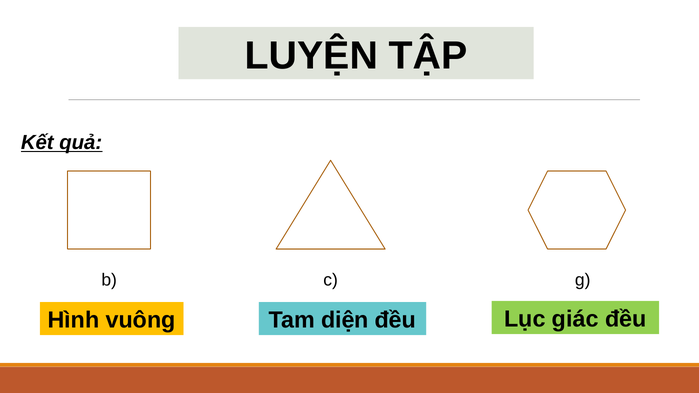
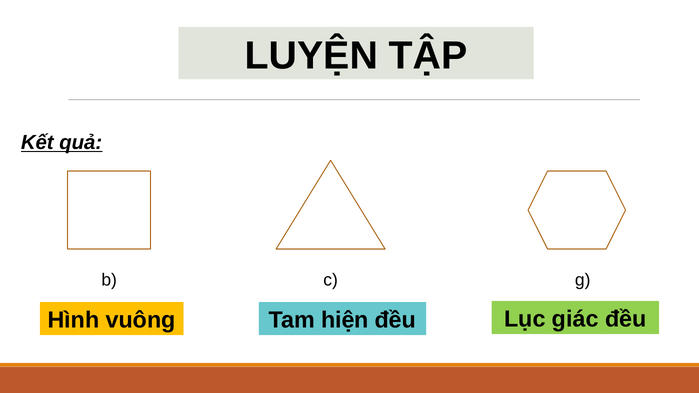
diện: diện -> hiện (345, 320)
